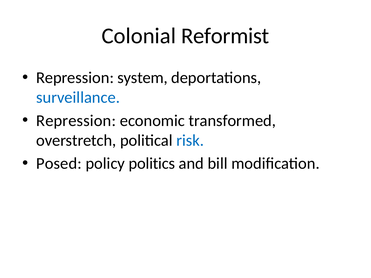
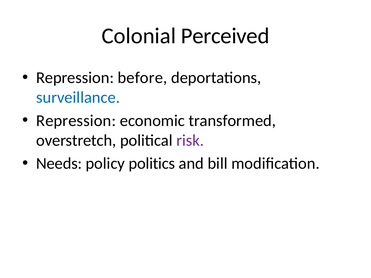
Reformist: Reformist -> Perceived (225, 36)
system: system -> before (142, 78)
risk colour: blue -> purple (190, 141)
Posed: Posed -> Needs (59, 164)
